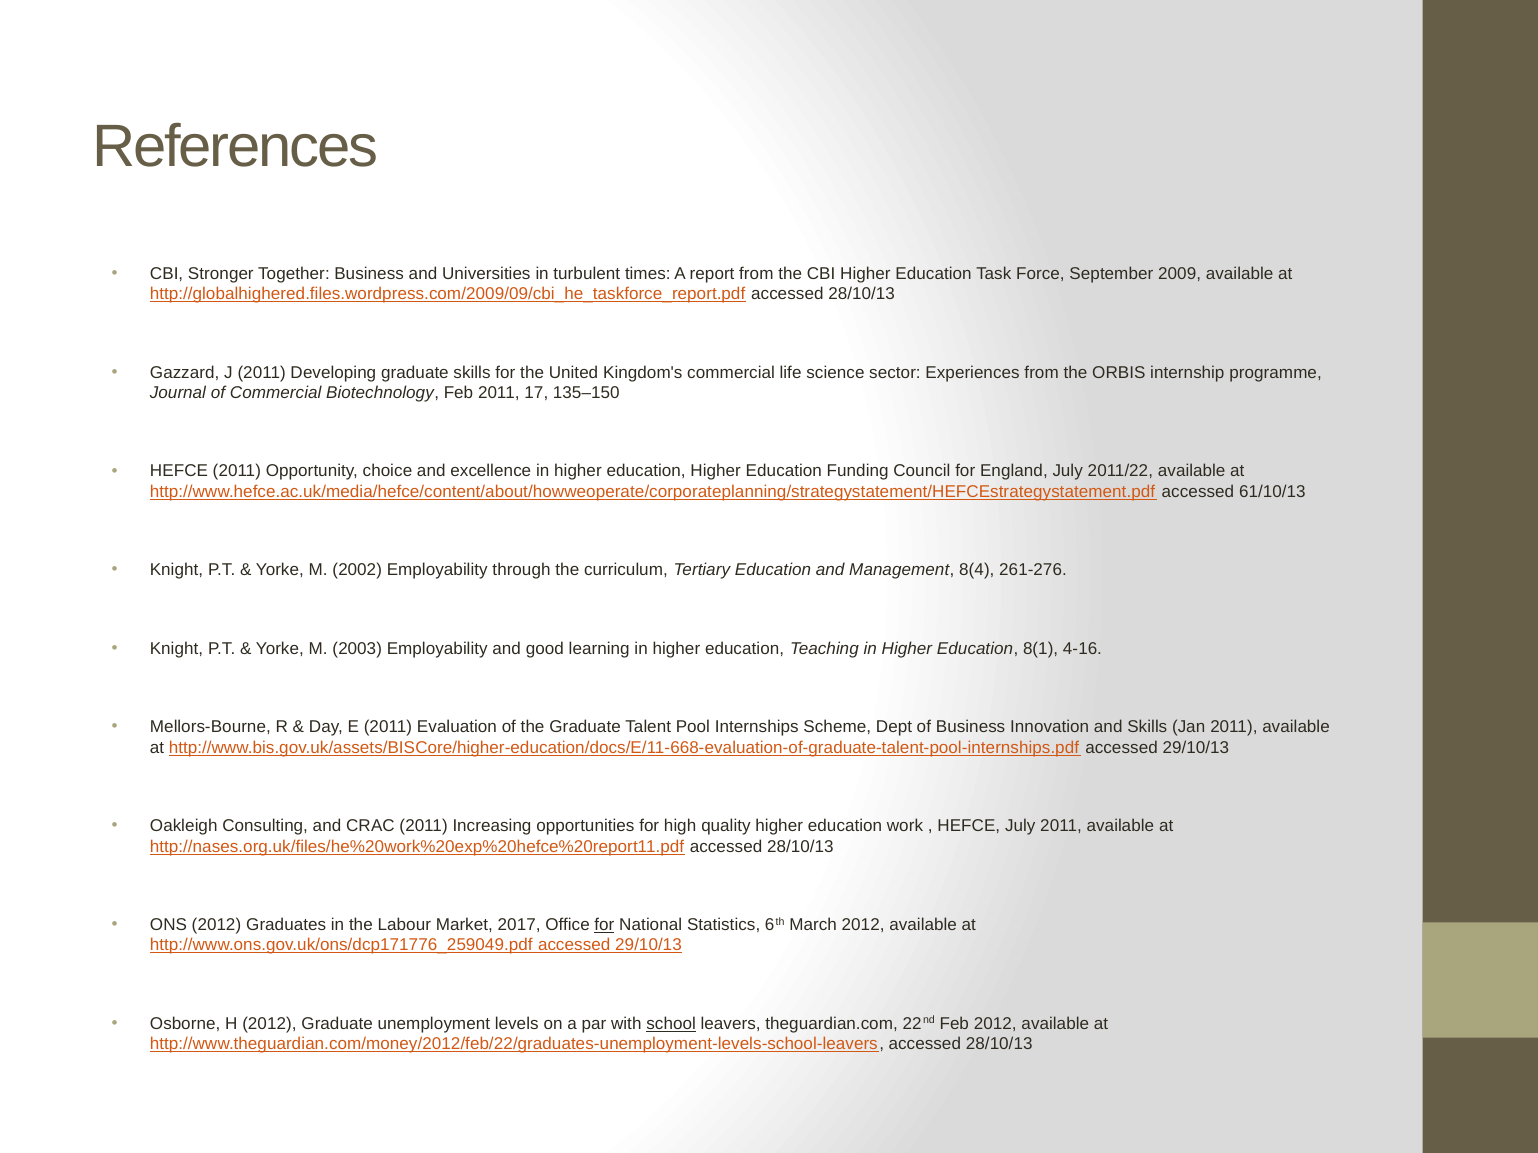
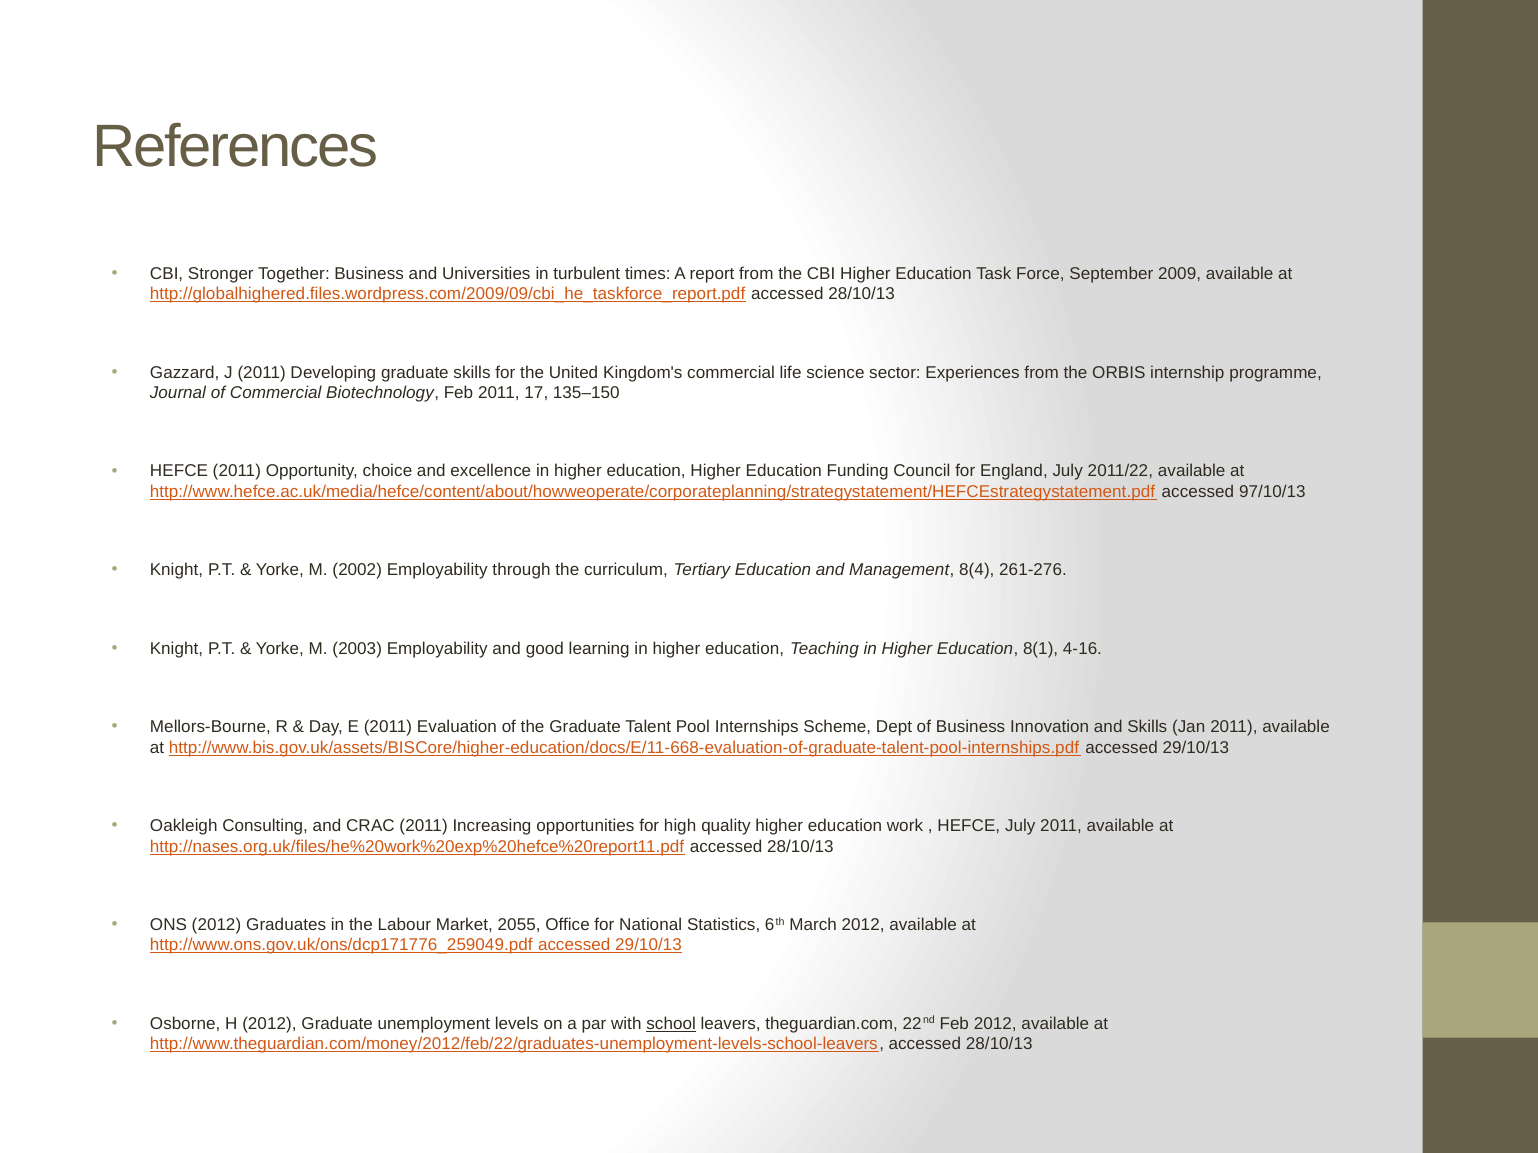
61/10/13: 61/10/13 -> 97/10/13 (1272, 492)
2017: 2017 -> 2055 (519, 925)
for underline: present -> none (604, 925)
